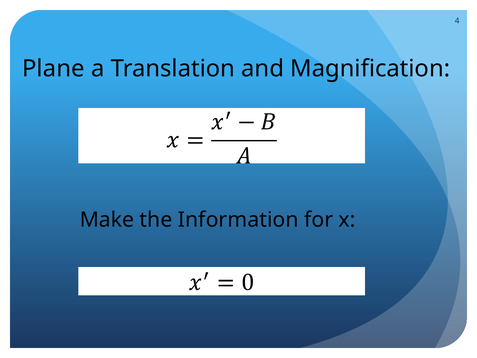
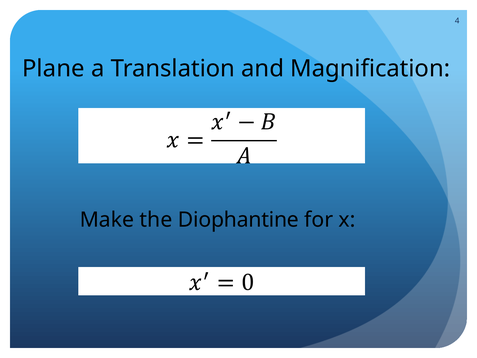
Information: Information -> Diophantine (238, 220)
